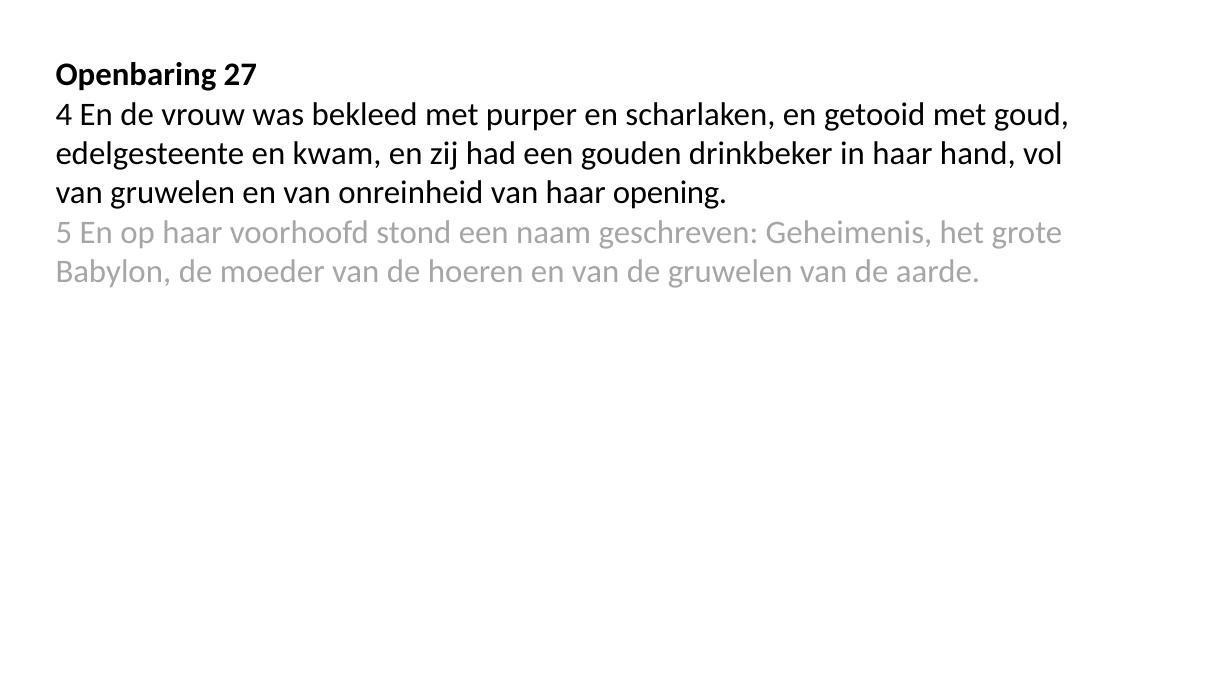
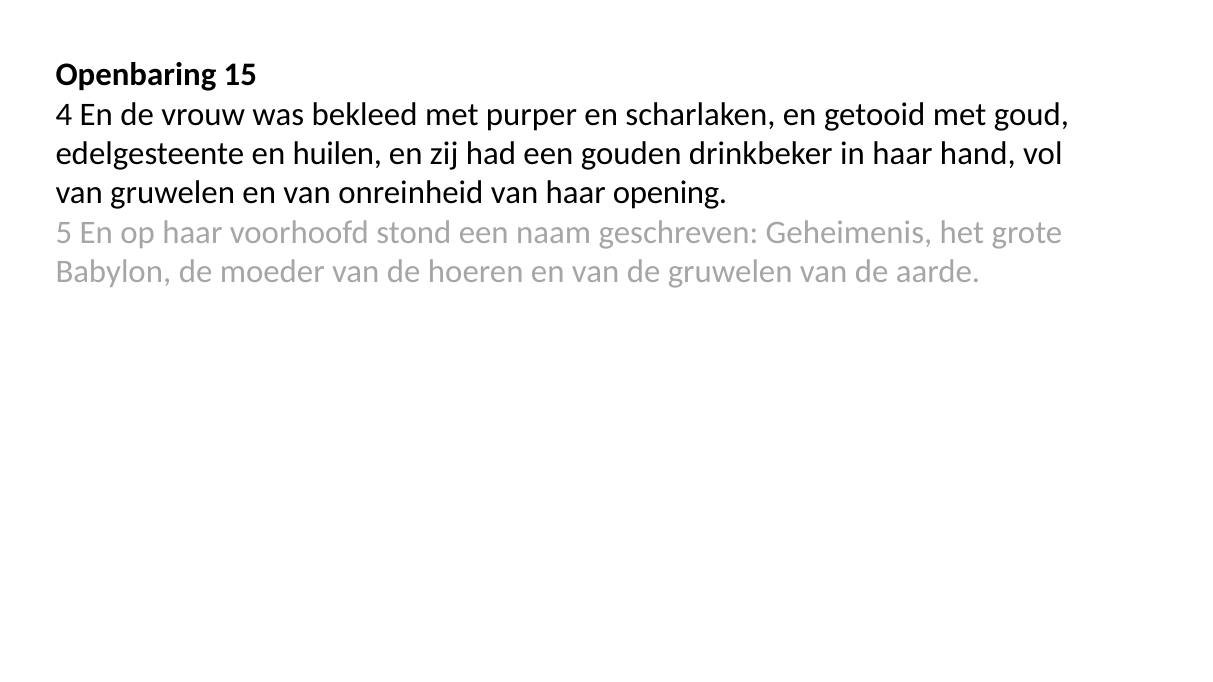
27: 27 -> 15 (240, 75)
kwam: kwam -> huilen (337, 154)
